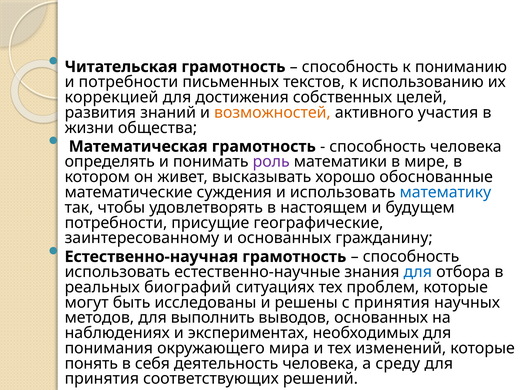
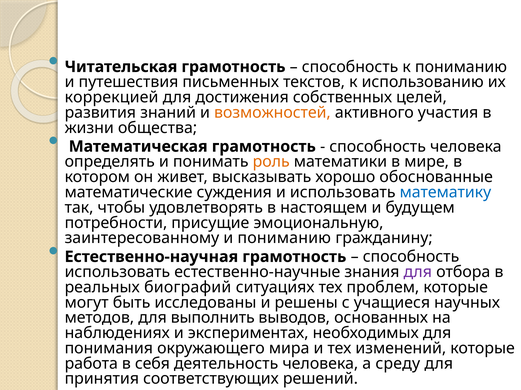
и потребности: потребности -> путешествия (128, 82)
роль colour: purple -> orange (271, 162)
географические: географические -> эмоциональную (318, 223)
и основанных: основанных -> пониманию (284, 238)
для colour: blue -> purple (418, 272)
с принятия: принятия -> учащиеся (392, 303)
понять: понять -> работа (91, 364)
